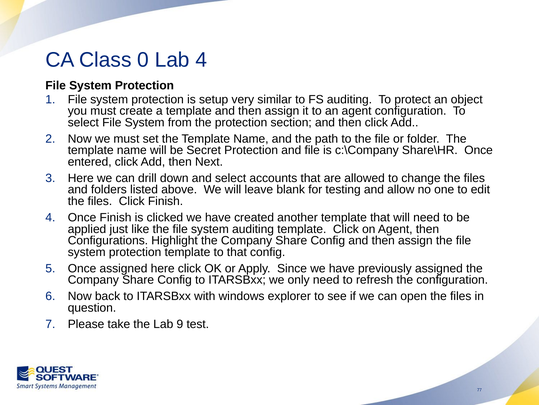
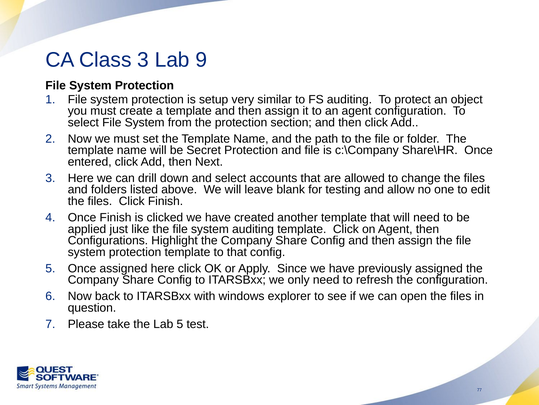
Class 0: 0 -> 3 (143, 60)
Lab 4: 4 -> 9 (201, 60)
Lab 9: 9 -> 5 (180, 324)
